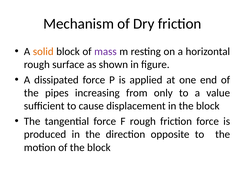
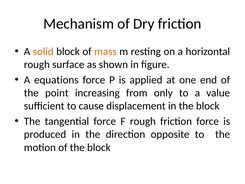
mass colour: purple -> orange (105, 51)
dissipated: dissipated -> equations (56, 80)
pipes: pipes -> point (57, 93)
